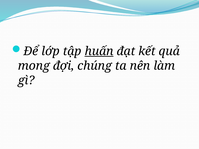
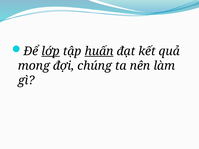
lớp underline: none -> present (51, 51)
